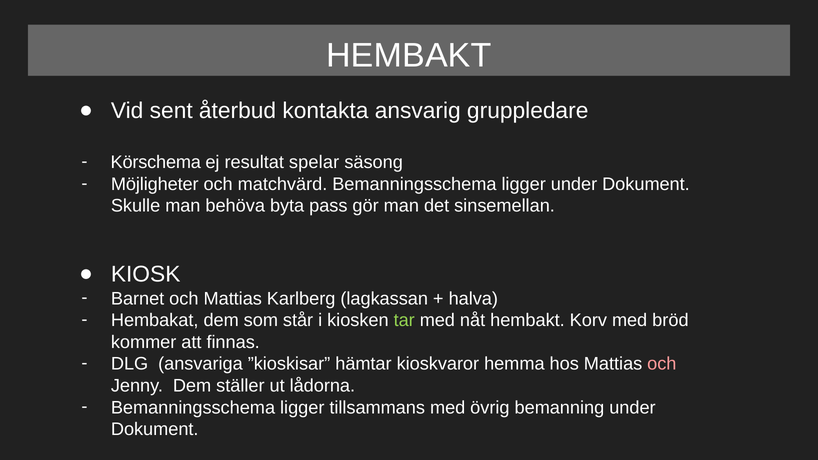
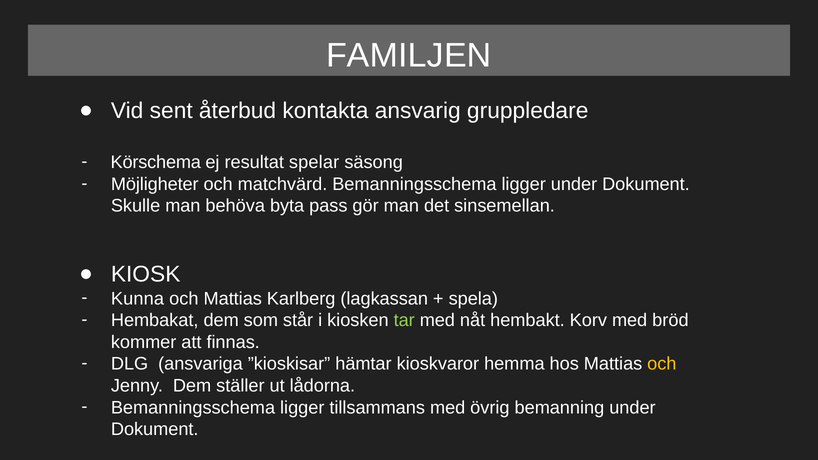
HEMBAKT: HEMBAKT -> FAMILJEN (409, 56)
Barnet: Barnet -> Kunna (138, 299)
halva: halva -> spela (473, 299)
och colour: pink -> yellow (662, 364)
